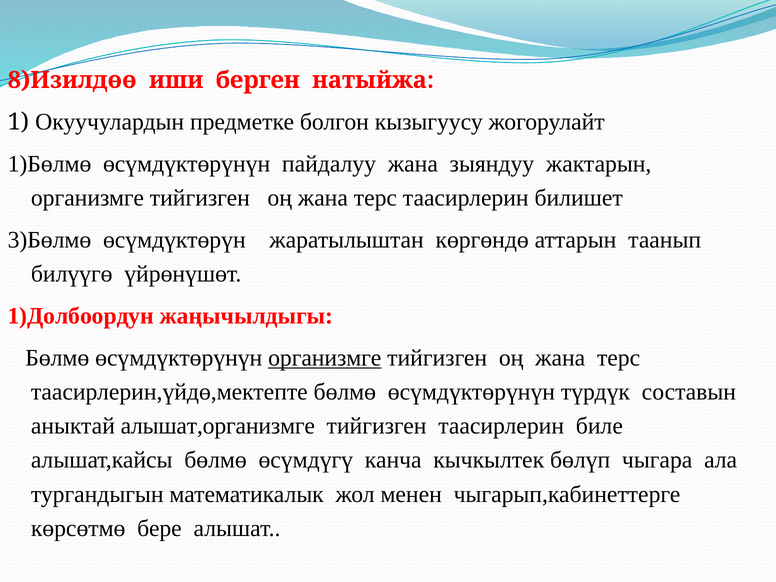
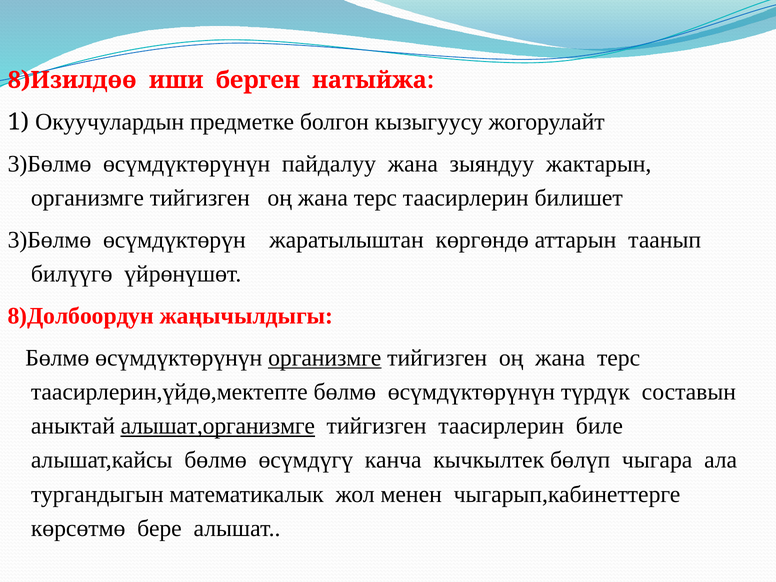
1)Бөлмө: 1)Бөлмө -> 3)Бөлмө (49, 164)
1)Долбоордун: 1)Долбоордун -> 8)Долбоордун (81, 316)
алышат,организмге underline: none -> present (218, 426)
